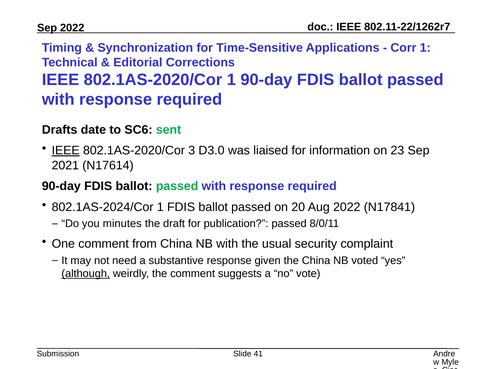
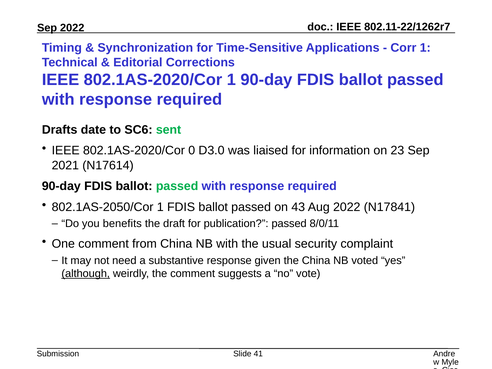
IEEE underline: present -> none (66, 151)
3: 3 -> 0 (192, 151)
802.1AS-2024/Cor: 802.1AS-2024/Cor -> 802.1AS-2050/Cor (103, 207)
20: 20 -> 43 (298, 207)
minutes: minutes -> benefits (122, 224)
